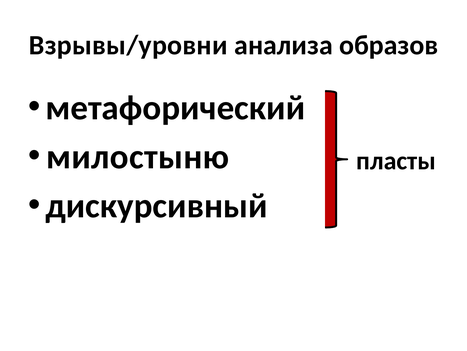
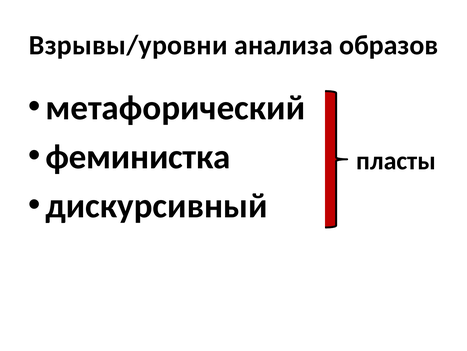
милостыню: милостыню -> феминистка (138, 157)
